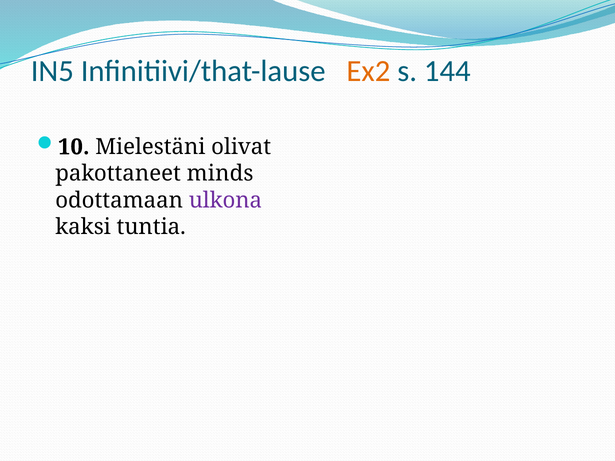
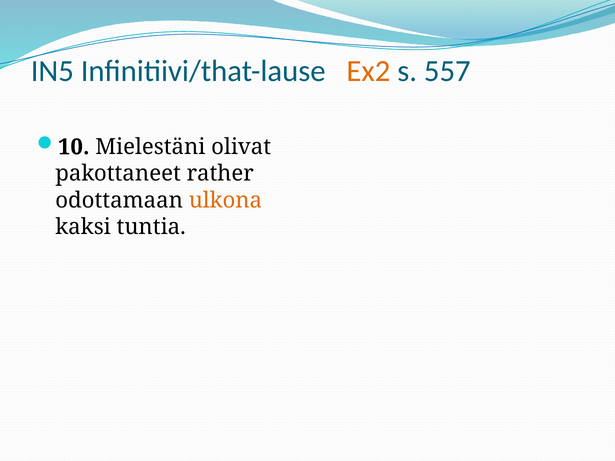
144: 144 -> 557 (447, 71)
minds: minds -> rather (220, 174)
ulkona colour: purple -> orange (225, 200)
